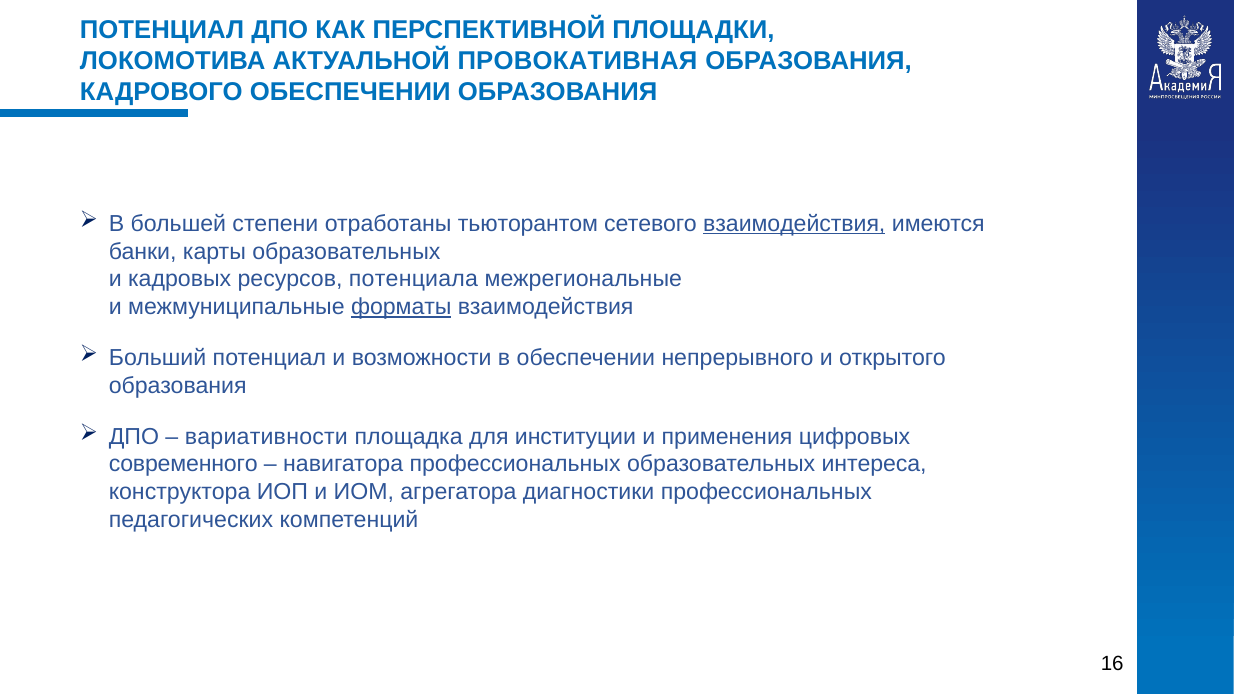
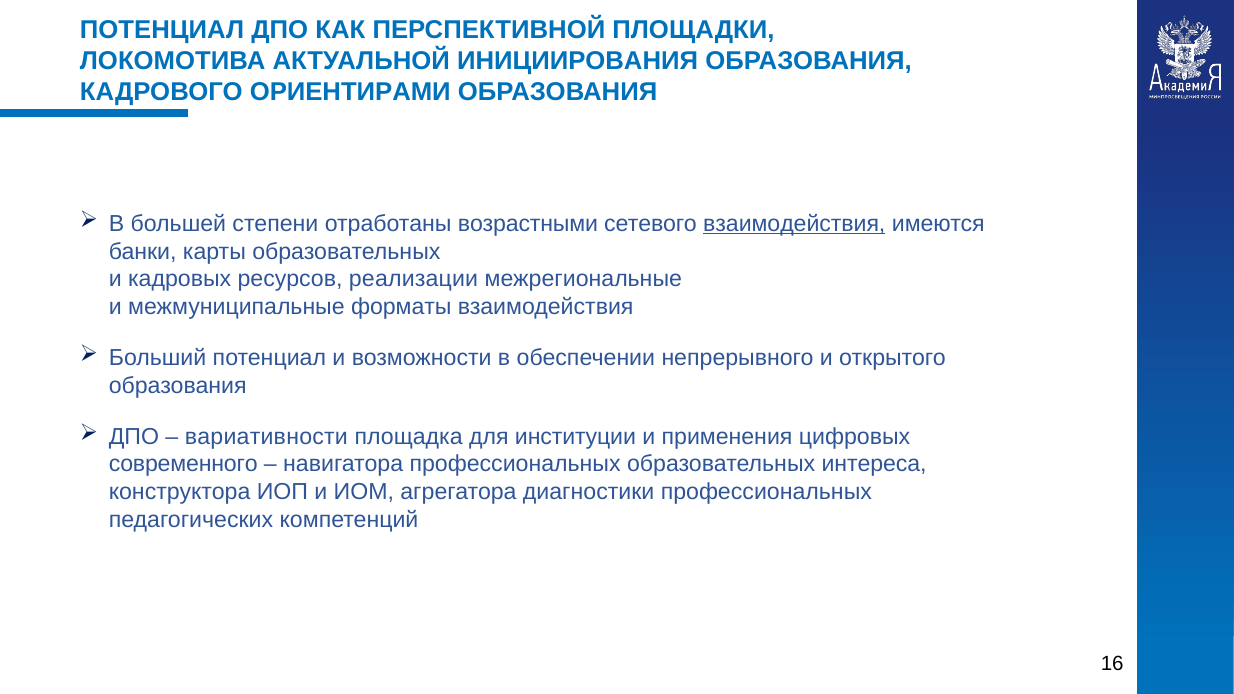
ПРОВОКАТИВНАЯ: ПРОВОКАТИВНАЯ -> ИНИЦИИРОВАНИЯ (578, 61)
КАДРОВОГО ОБЕСПЕЧЕНИИ: ОБЕСПЕЧЕНИИ -> ОРИЕНТИРАМИ (350, 92)
тьюторантом: тьюторантом -> возрастными (528, 224)
потенциала: потенциала -> реализации (414, 279)
форматы underline: present -> none (401, 307)
